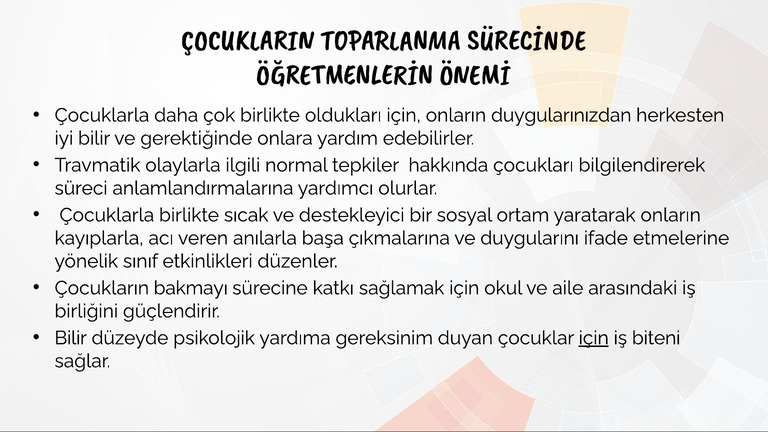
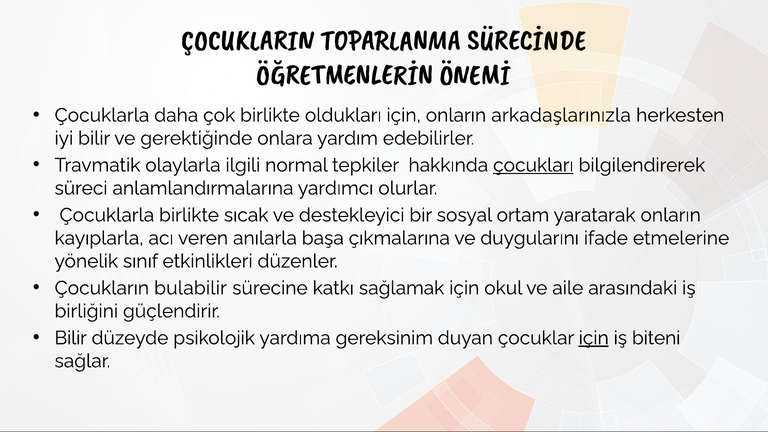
duygularınızdan: duygularınızdan -> arkadaşlarınızla (561, 115)
çocukları underline: none -> present (533, 165)
bakmayı: bakmayı -> bulabilir (191, 288)
